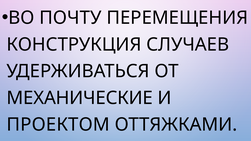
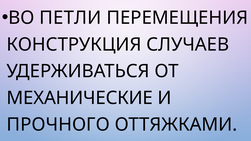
ПОЧТУ: ПОЧТУ -> ПЕТЛИ (70, 18)
ПРОЕКТОМ: ПРОЕКТОМ -> ПРОЧНОГО (58, 125)
